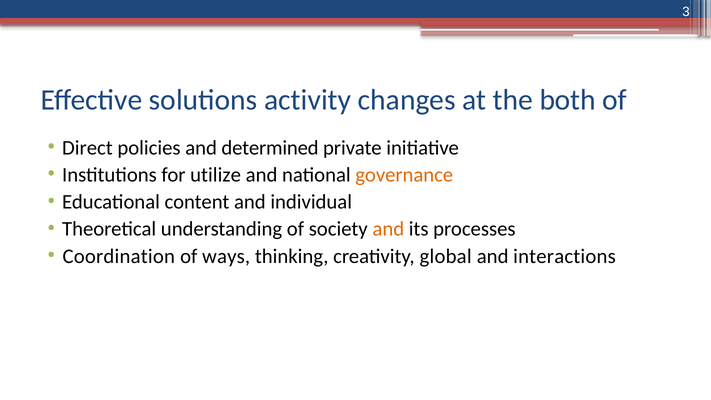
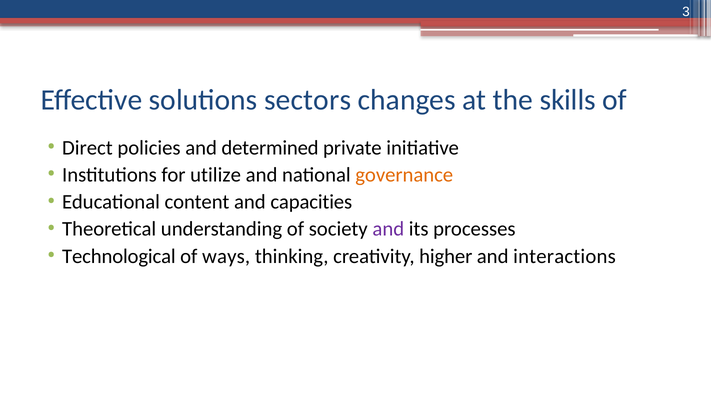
activity: activity -> sectors (308, 100)
both: both -> skills (568, 100)
individual: individual -> capacities (311, 202)
and colour: orange -> purple (388, 229)
Coordination: Coordination -> Technological (119, 256)
global: global -> higher (446, 256)
